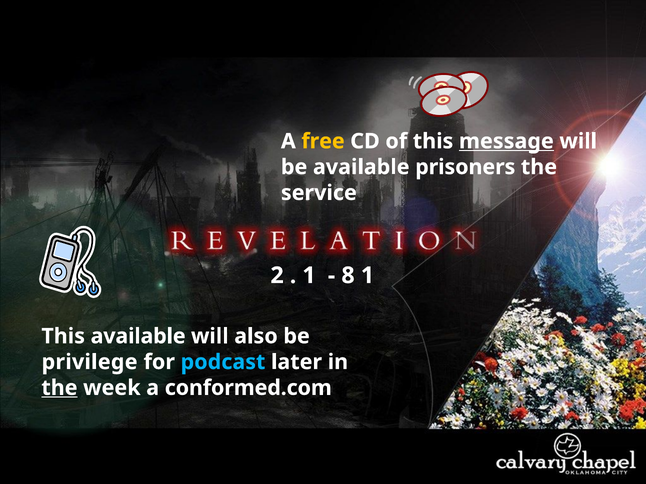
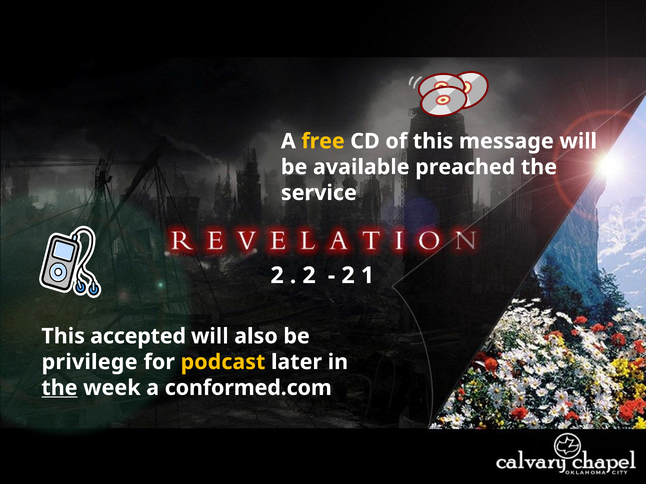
message underline: present -> none (506, 141)
prisoners: prisoners -> preached (465, 167)
1: 1 -> 2 (309, 276)
8: 8 -> 2 (348, 276)
This available: available -> accepted (138, 337)
podcast colour: light blue -> yellow (223, 362)
